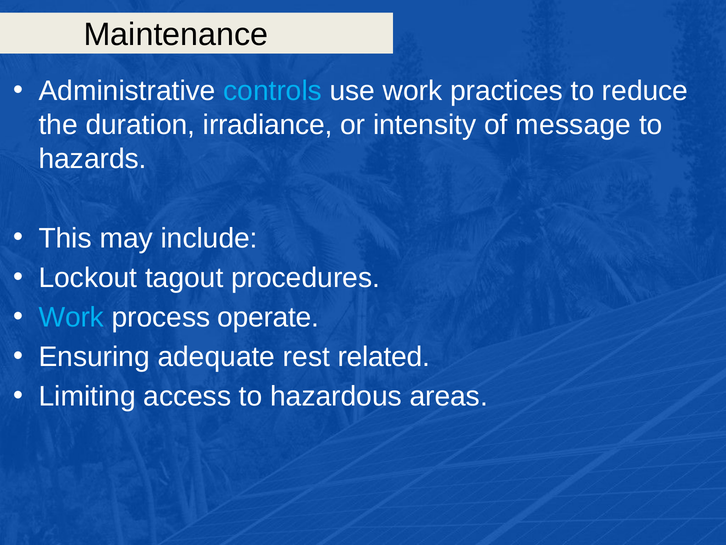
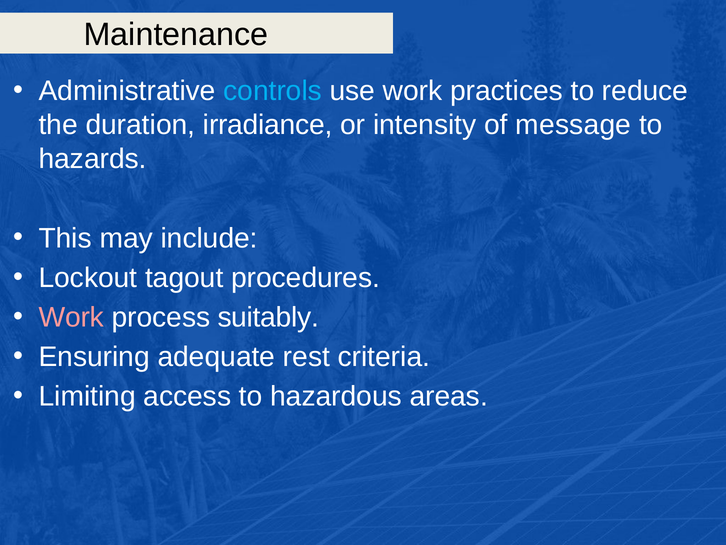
Work colour: light blue -> pink (71, 317)
operate: operate -> suitably (268, 317)
related: related -> criteria (384, 357)
